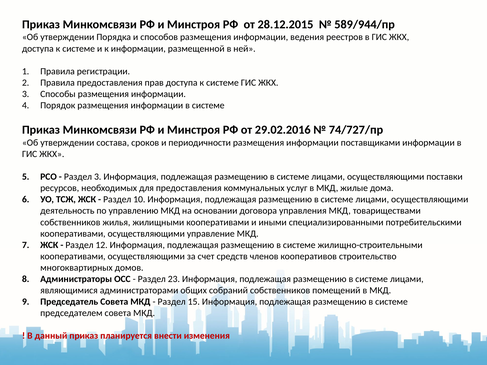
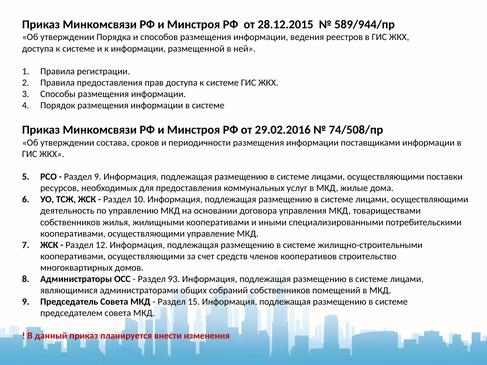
74/727/пр: 74/727/пр -> 74/508/пр (356, 130)
Раздел 3: 3 -> 9 (98, 177)
23: 23 -> 93 (174, 279)
